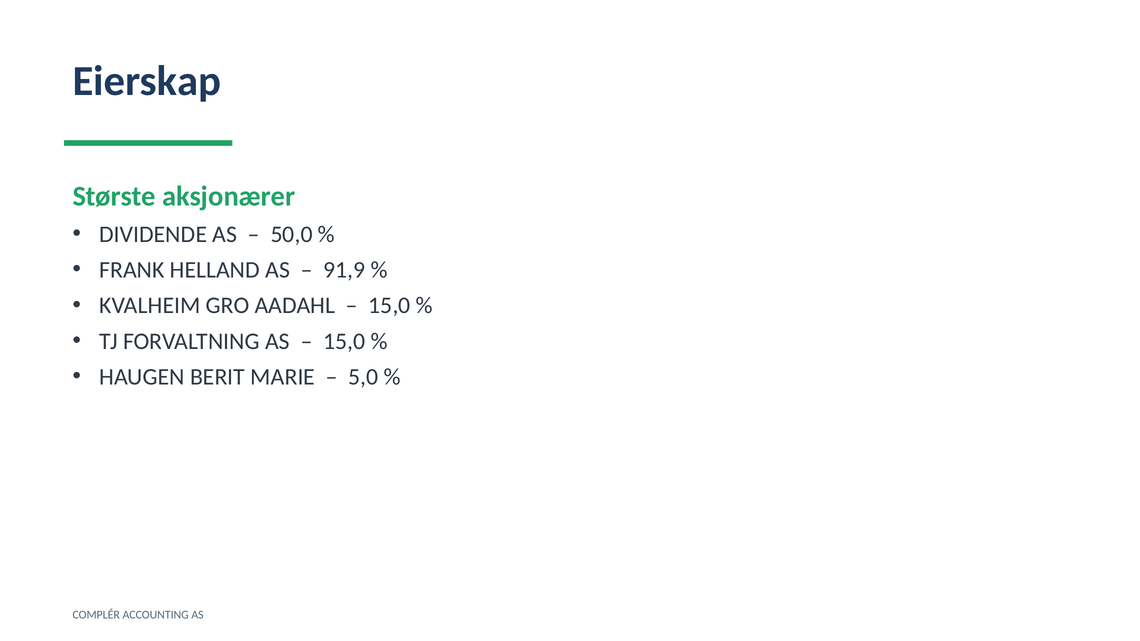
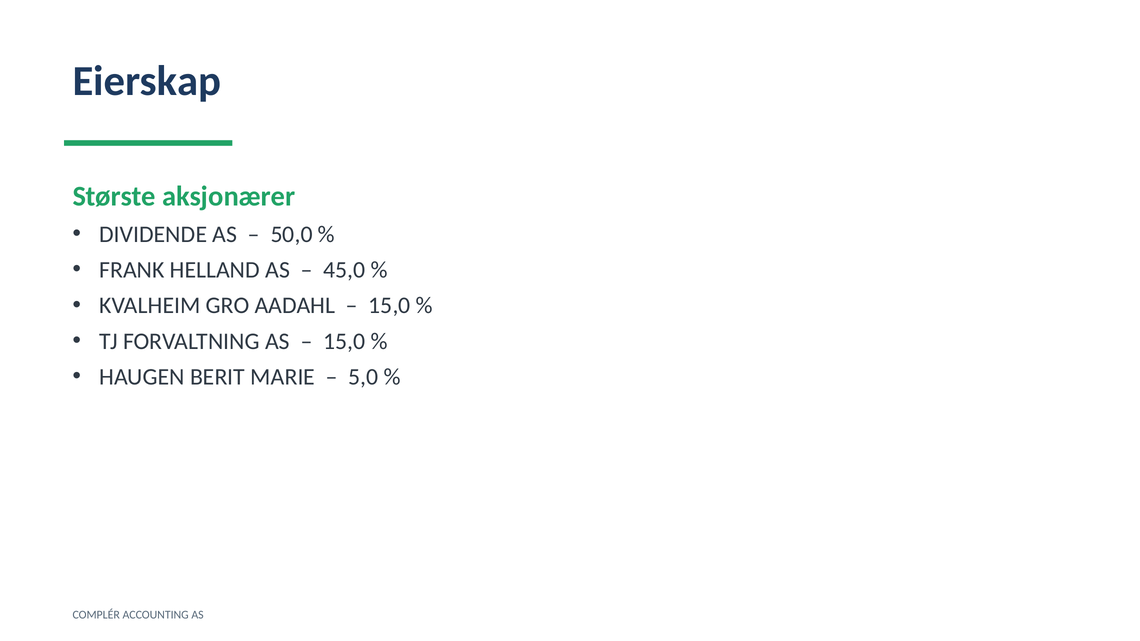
91,9: 91,9 -> 45,0 (344, 270)
